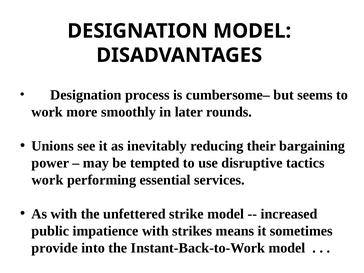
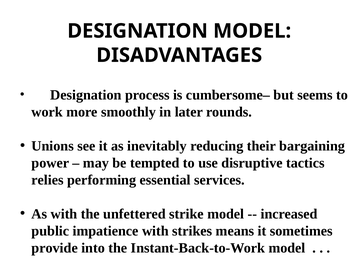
work: work -> relies (48, 180)
